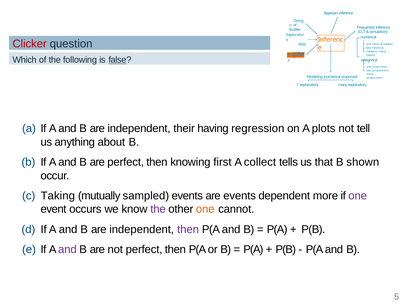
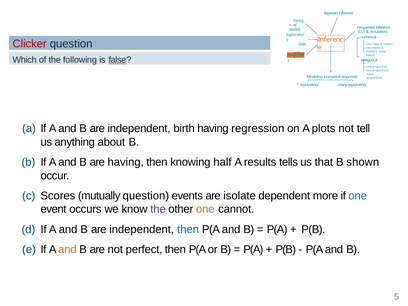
their: their -> birth (184, 129)
are perfect: perfect -> having (126, 162)
first: first -> half (222, 162)
collect: collect -> results (260, 162)
Taking: Taking -> Scores (58, 196)
mutually sampled: sampled -> question (146, 196)
are events: events -> isolate (240, 196)
one colour: purple -> blue (358, 196)
then colour: purple -> blue (188, 230)
and colour: purple -> orange (67, 250)
